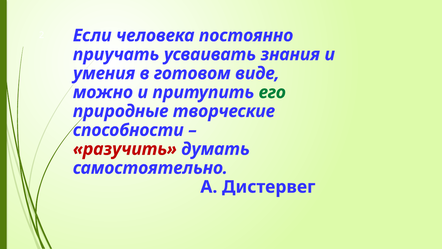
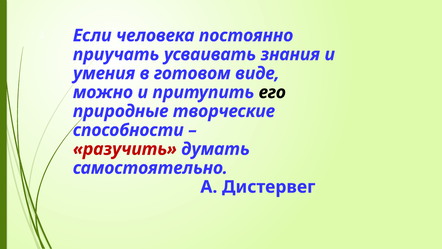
его colour: green -> black (272, 92)
